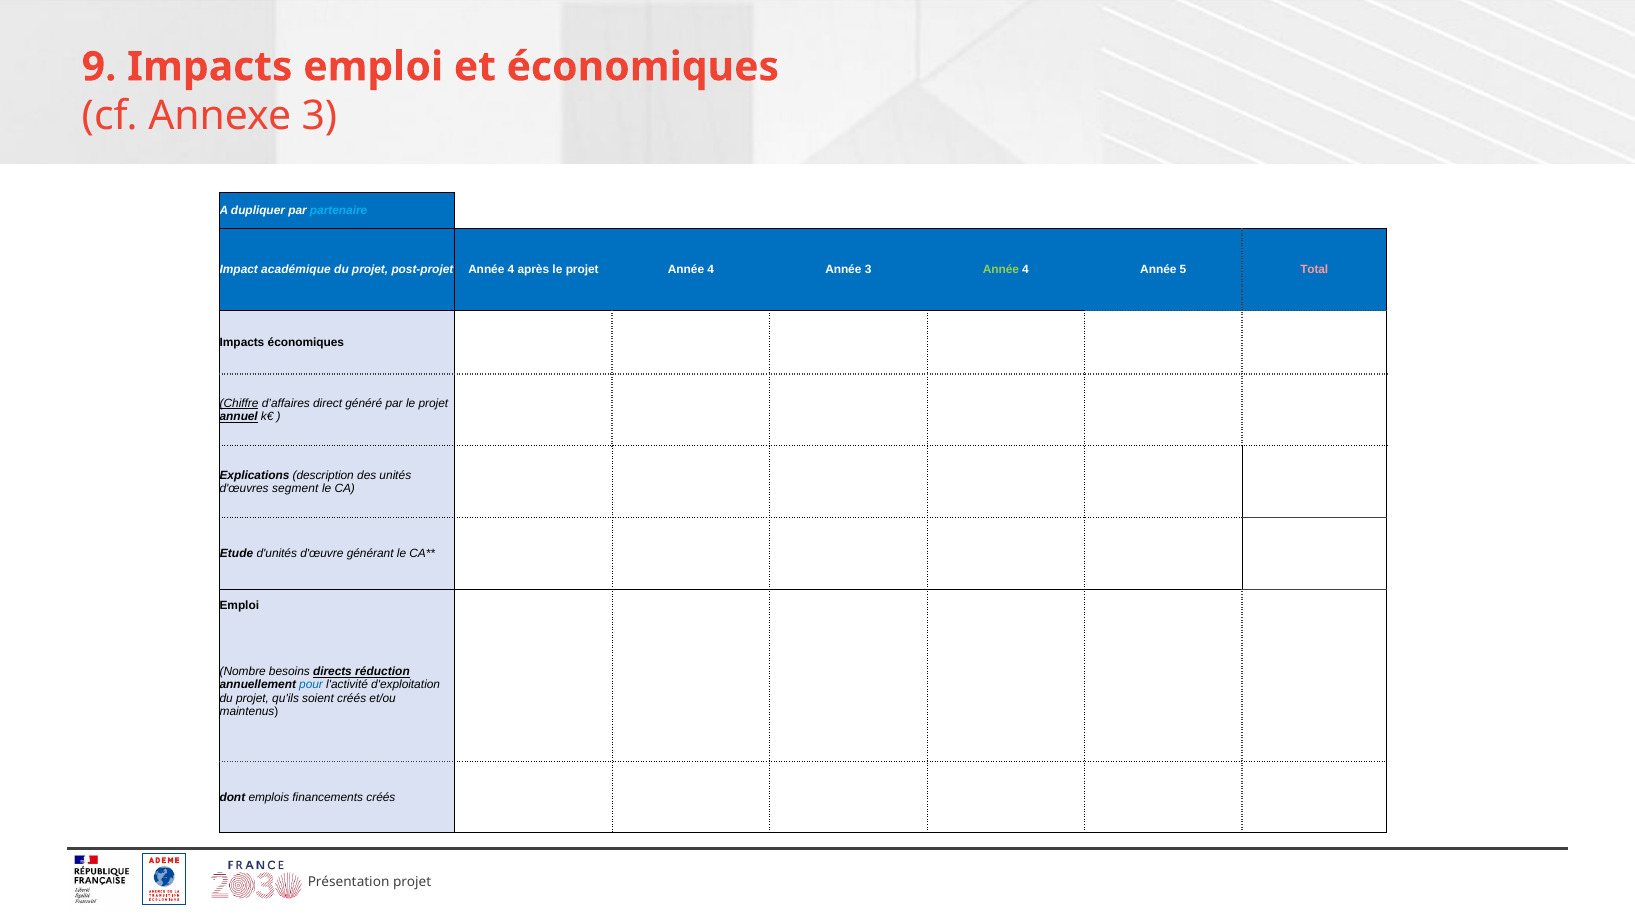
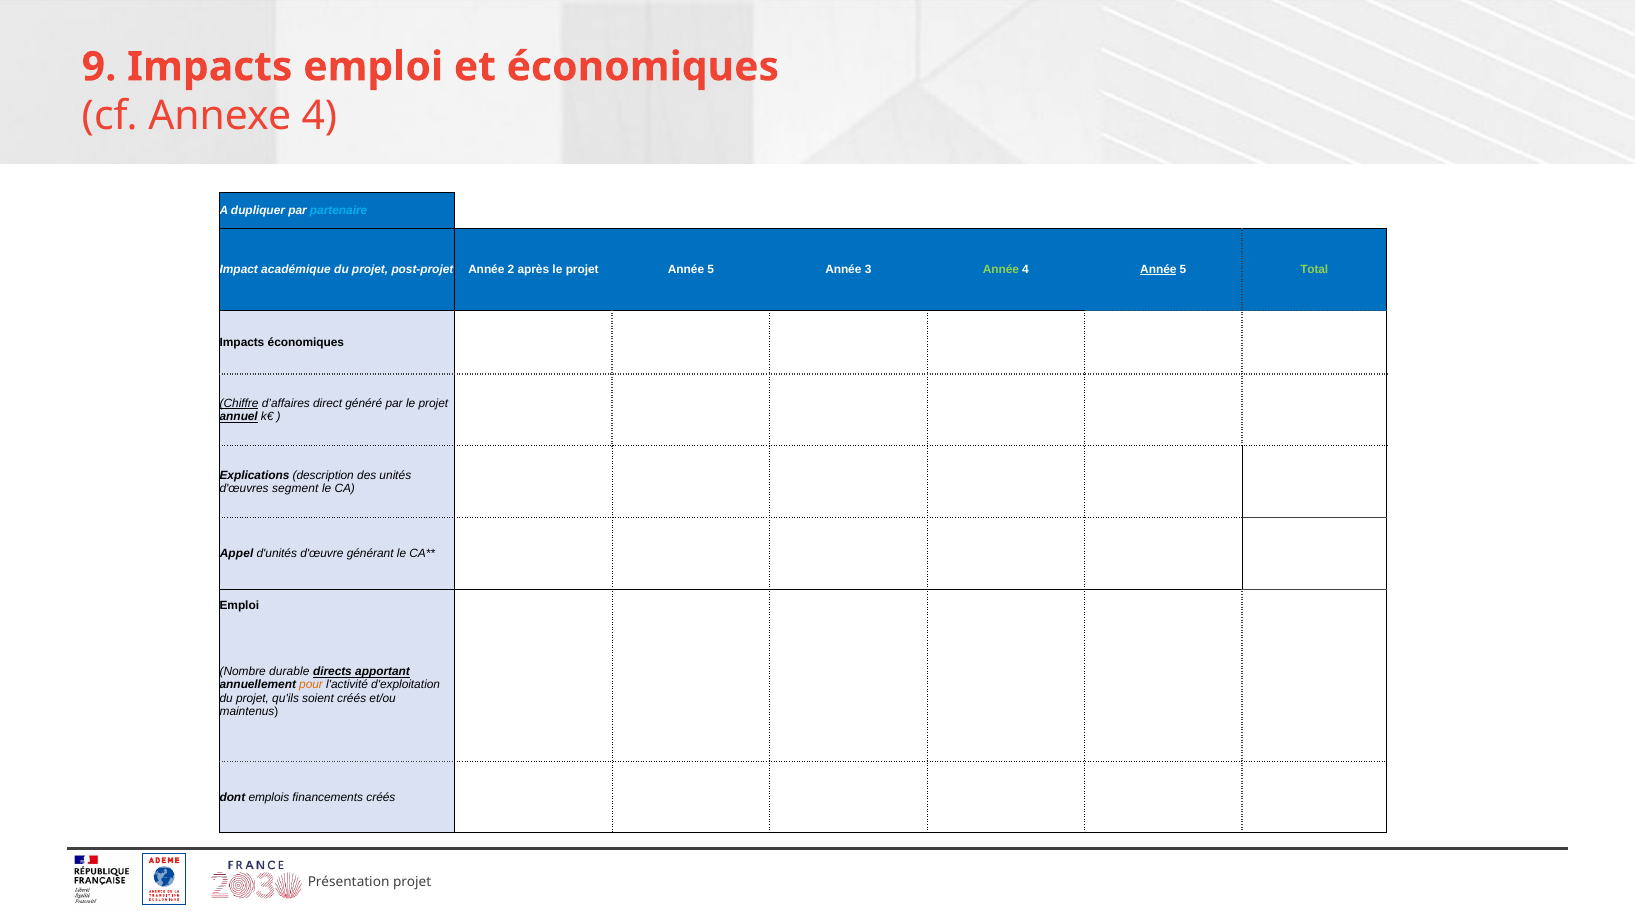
Annexe 3: 3 -> 4 (319, 116)
post-projet Année 4: 4 -> 2 (511, 269)
projet Année 4: 4 -> 5 (711, 269)
Année underline: none -> present (1158, 269)
Total colour: pink -> light green (1314, 269)
Etude: Etude -> Appel (237, 553)
besoins: besoins -> durable (289, 671)
réduction: réduction -> apportant (383, 671)
pour colour: blue -> orange (311, 685)
